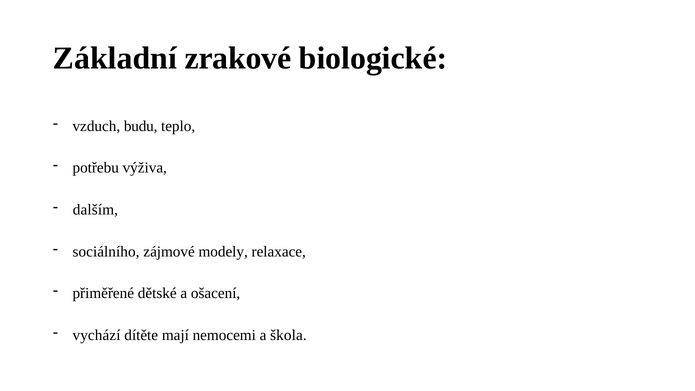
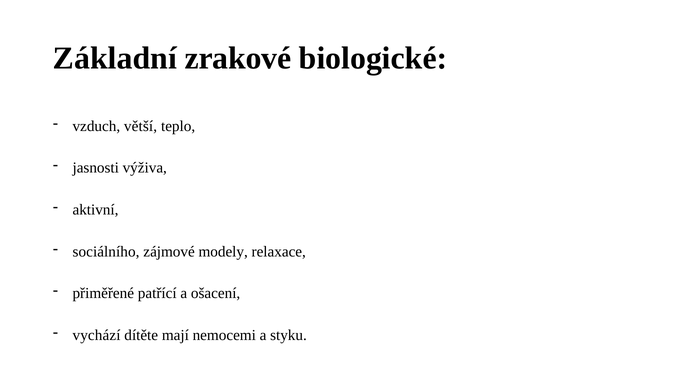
budu: budu -> větší (141, 126)
potřebu: potřebu -> jasnosti (96, 168)
dalším: dalším -> aktivní (96, 210)
dětské: dětské -> patřící (157, 293)
škola: škola -> styku (289, 335)
